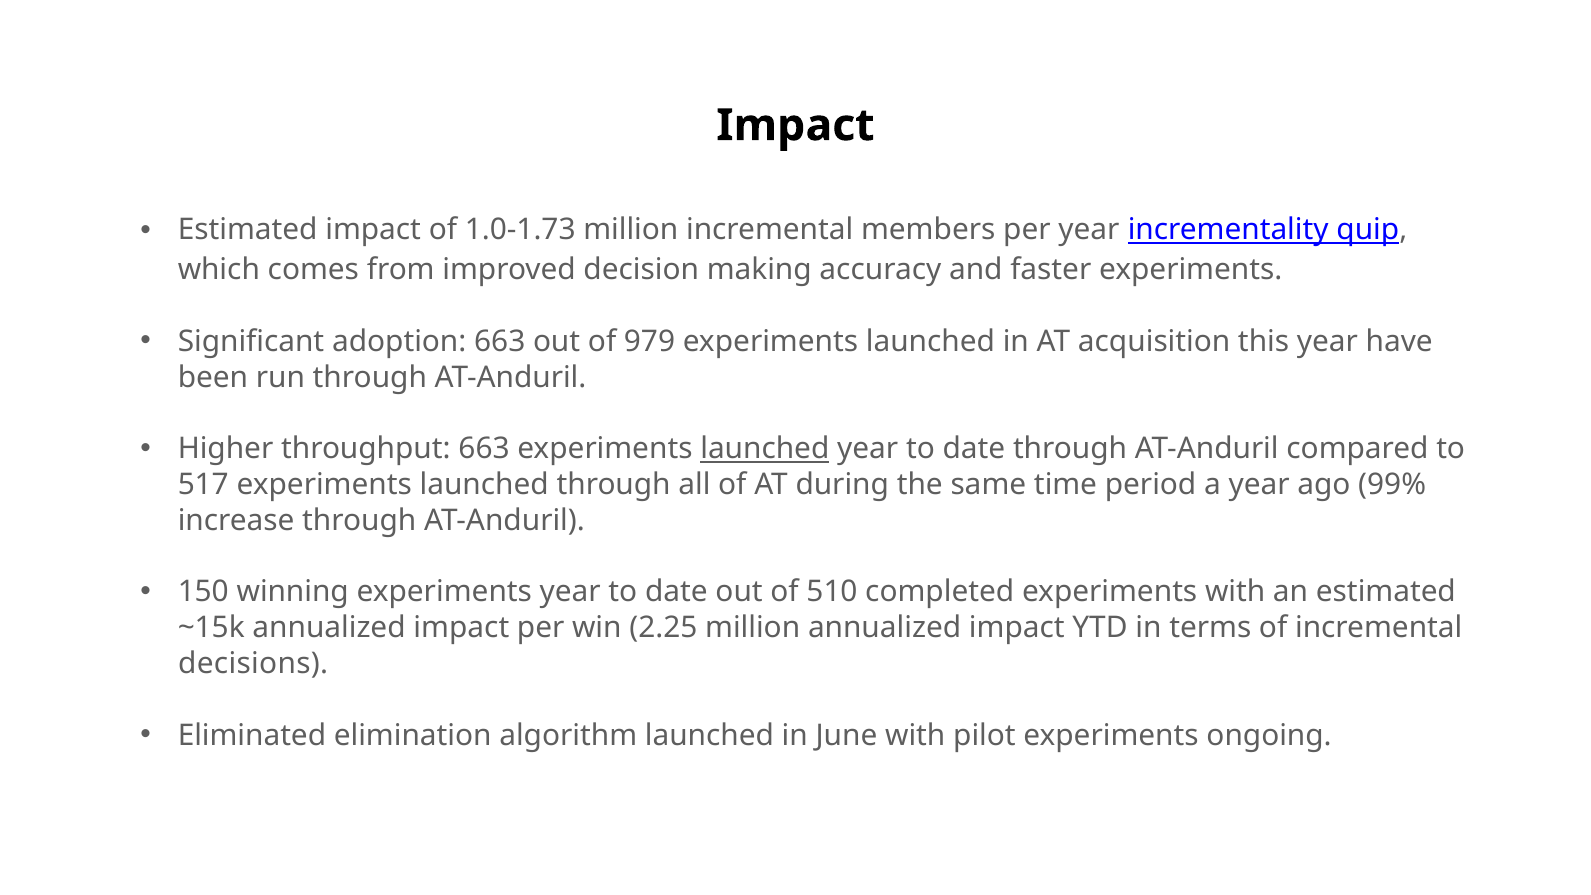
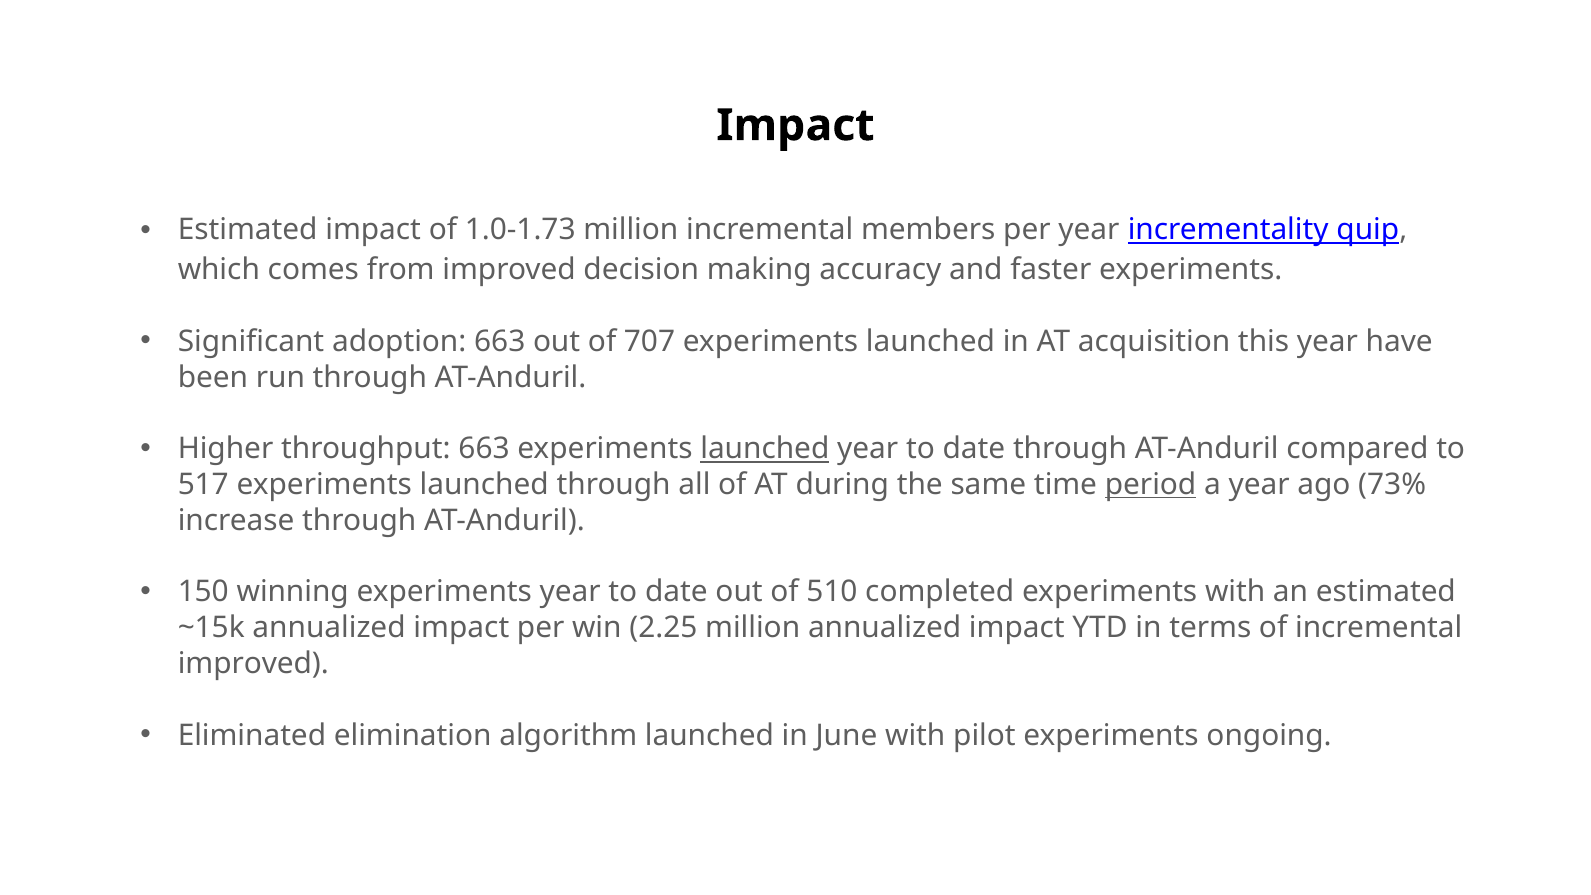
979: 979 -> 707 (650, 342)
period underline: none -> present (1151, 485)
99%: 99% -> 73% (1392, 485)
decisions: decisions -> improved (253, 664)
